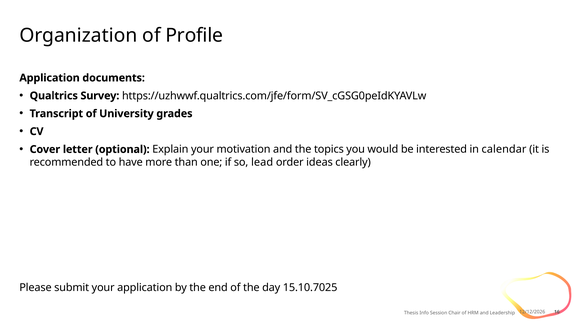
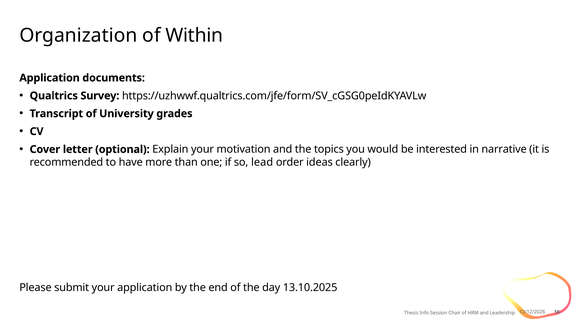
Profile: Profile -> Within (194, 36)
calendar: calendar -> narrative (504, 149)
15.10.7025: 15.10.7025 -> 13.10.2025 (310, 287)
